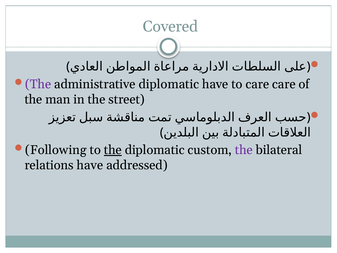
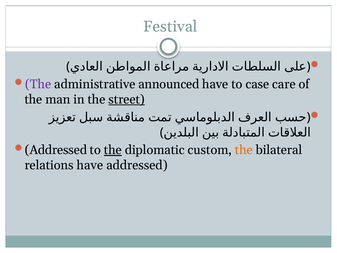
Covered: Covered -> Festival (170, 27)
administrative diplomatic: diplomatic -> announced (169, 84)
to care: care -> case (257, 84)
street underline: none -> present (127, 99)
Following: Following -> Addressed (56, 150)
the colour: purple -> orange (244, 150)
